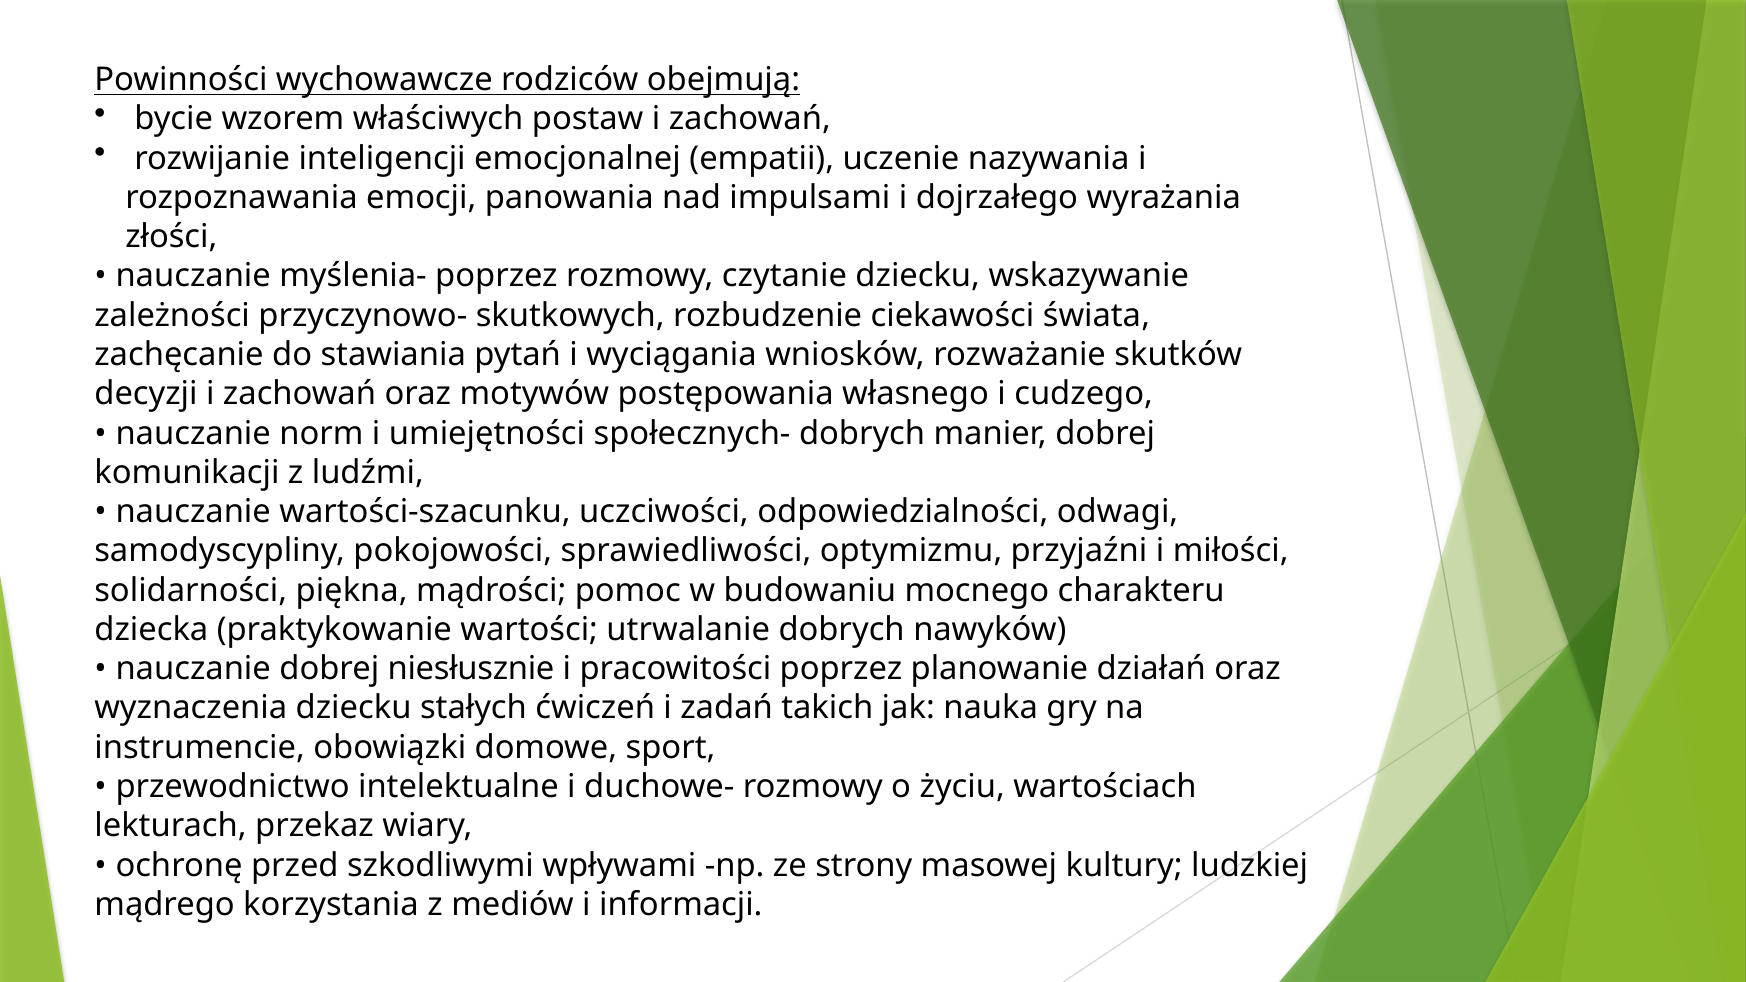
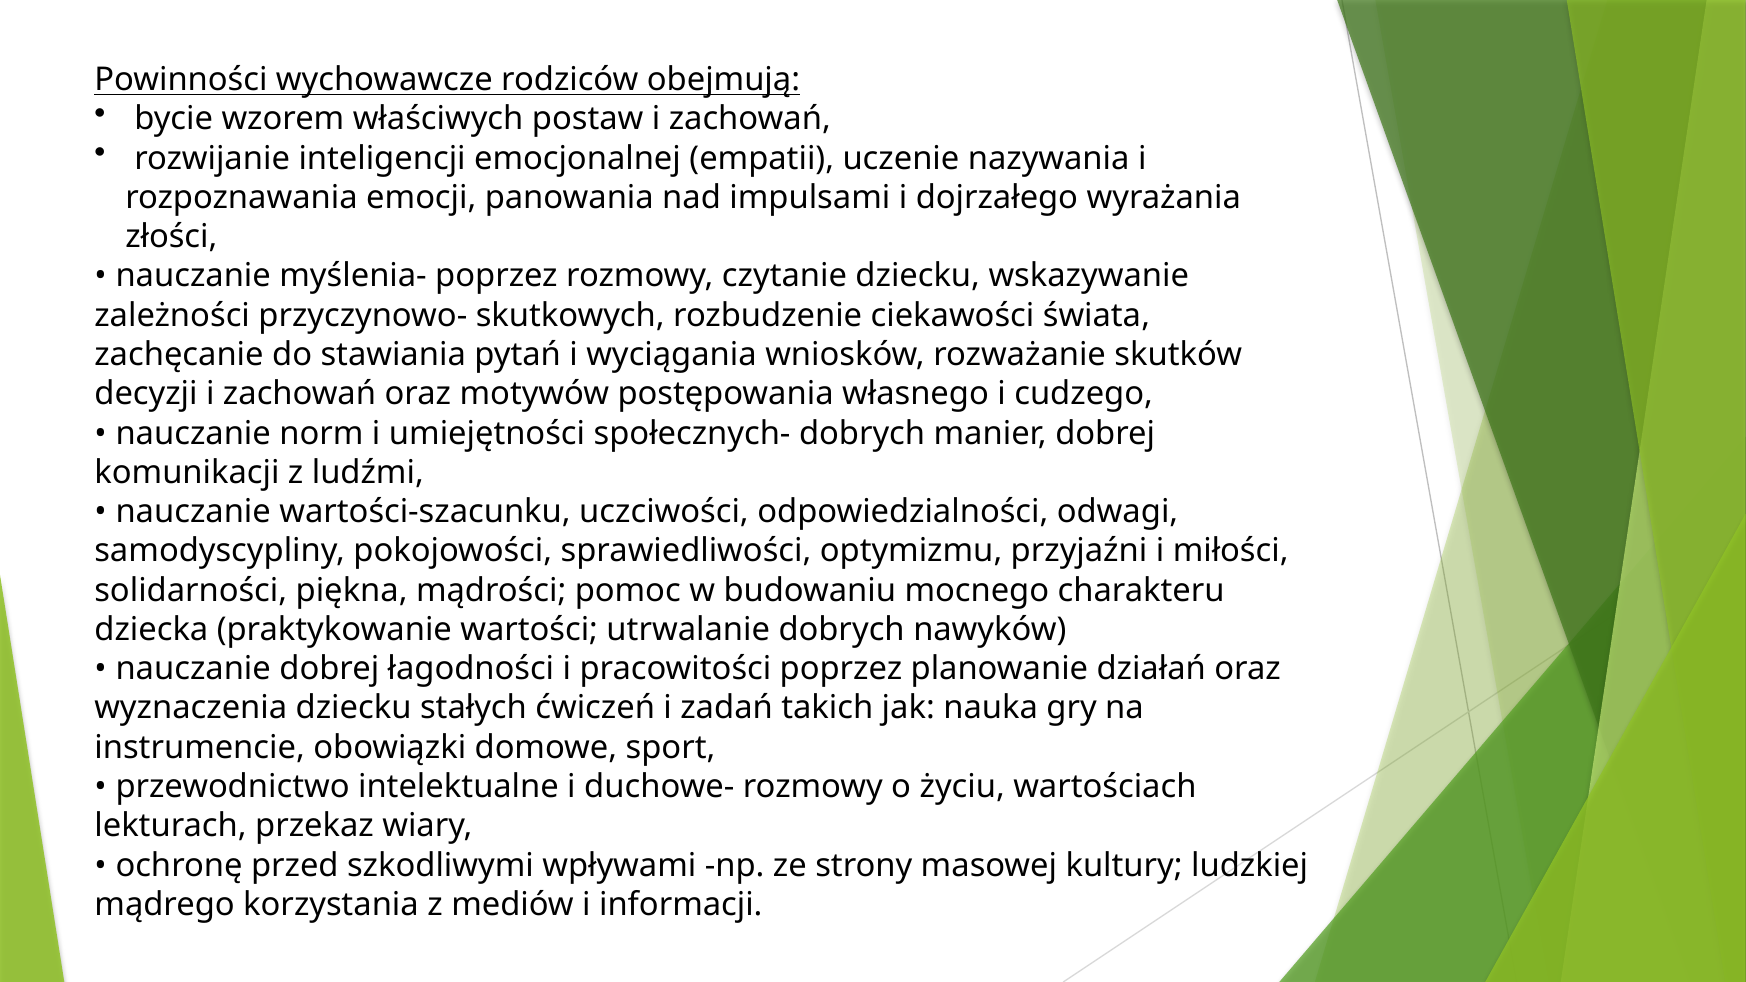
niesłusznie: niesłusznie -> łagodności (471, 669)
